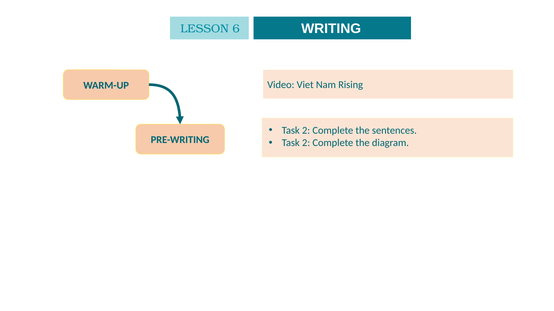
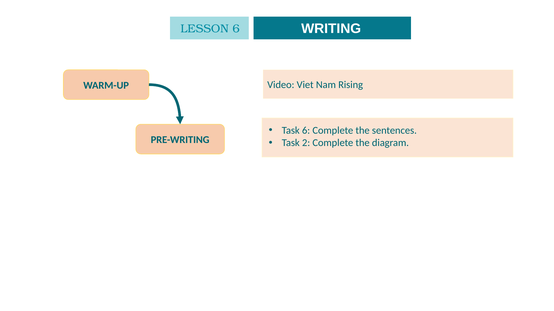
2: 2 -> 6 (306, 131)
